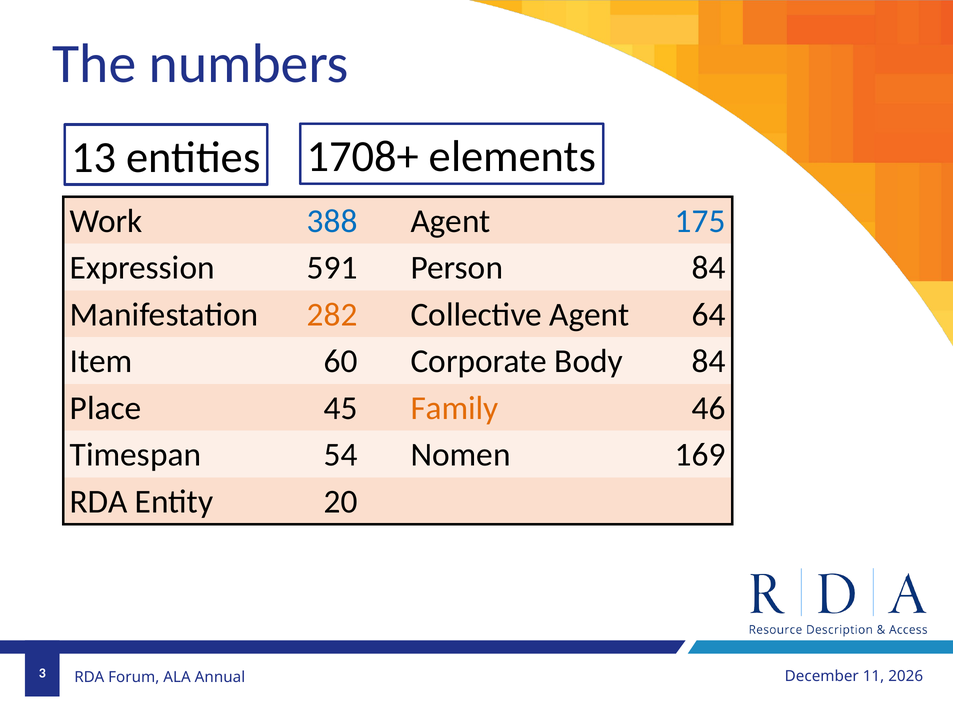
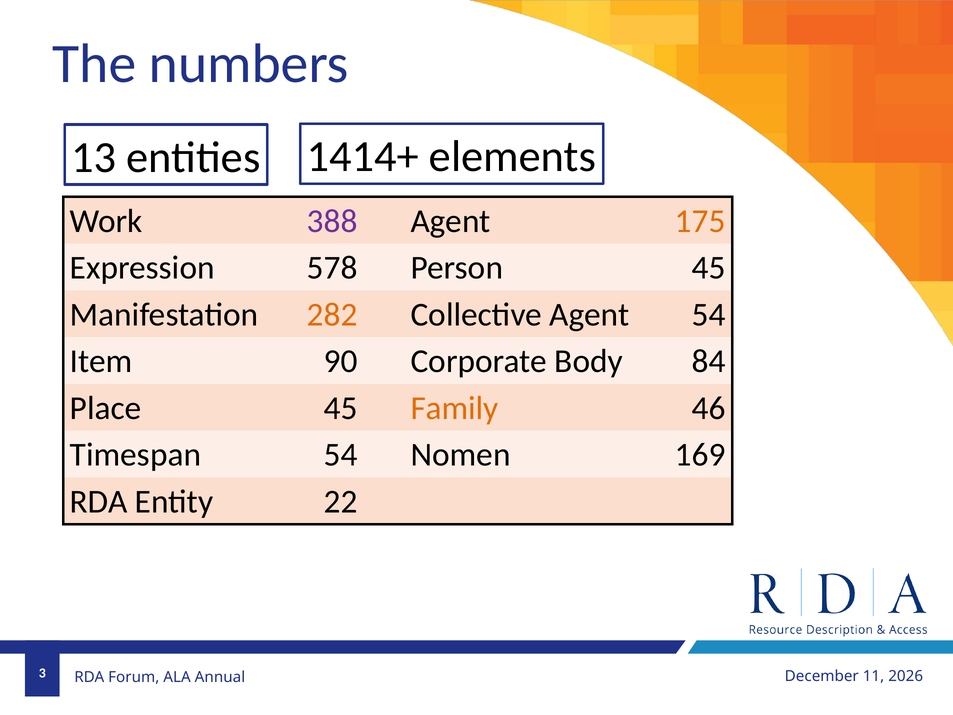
1708+: 1708+ -> 1414+ (363, 157)
388 colour: blue -> purple (332, 221)
175 colour: blue -> orange (700, 221)
591: 591 -> 578 (332, 268)
Person 84: 84 -> 45 (709, 268)
Agent 64: 64 -> 54 (709, 314)
60: 60 -> 90 (341, 361)
20: 20 -> 22 (341, 501)
